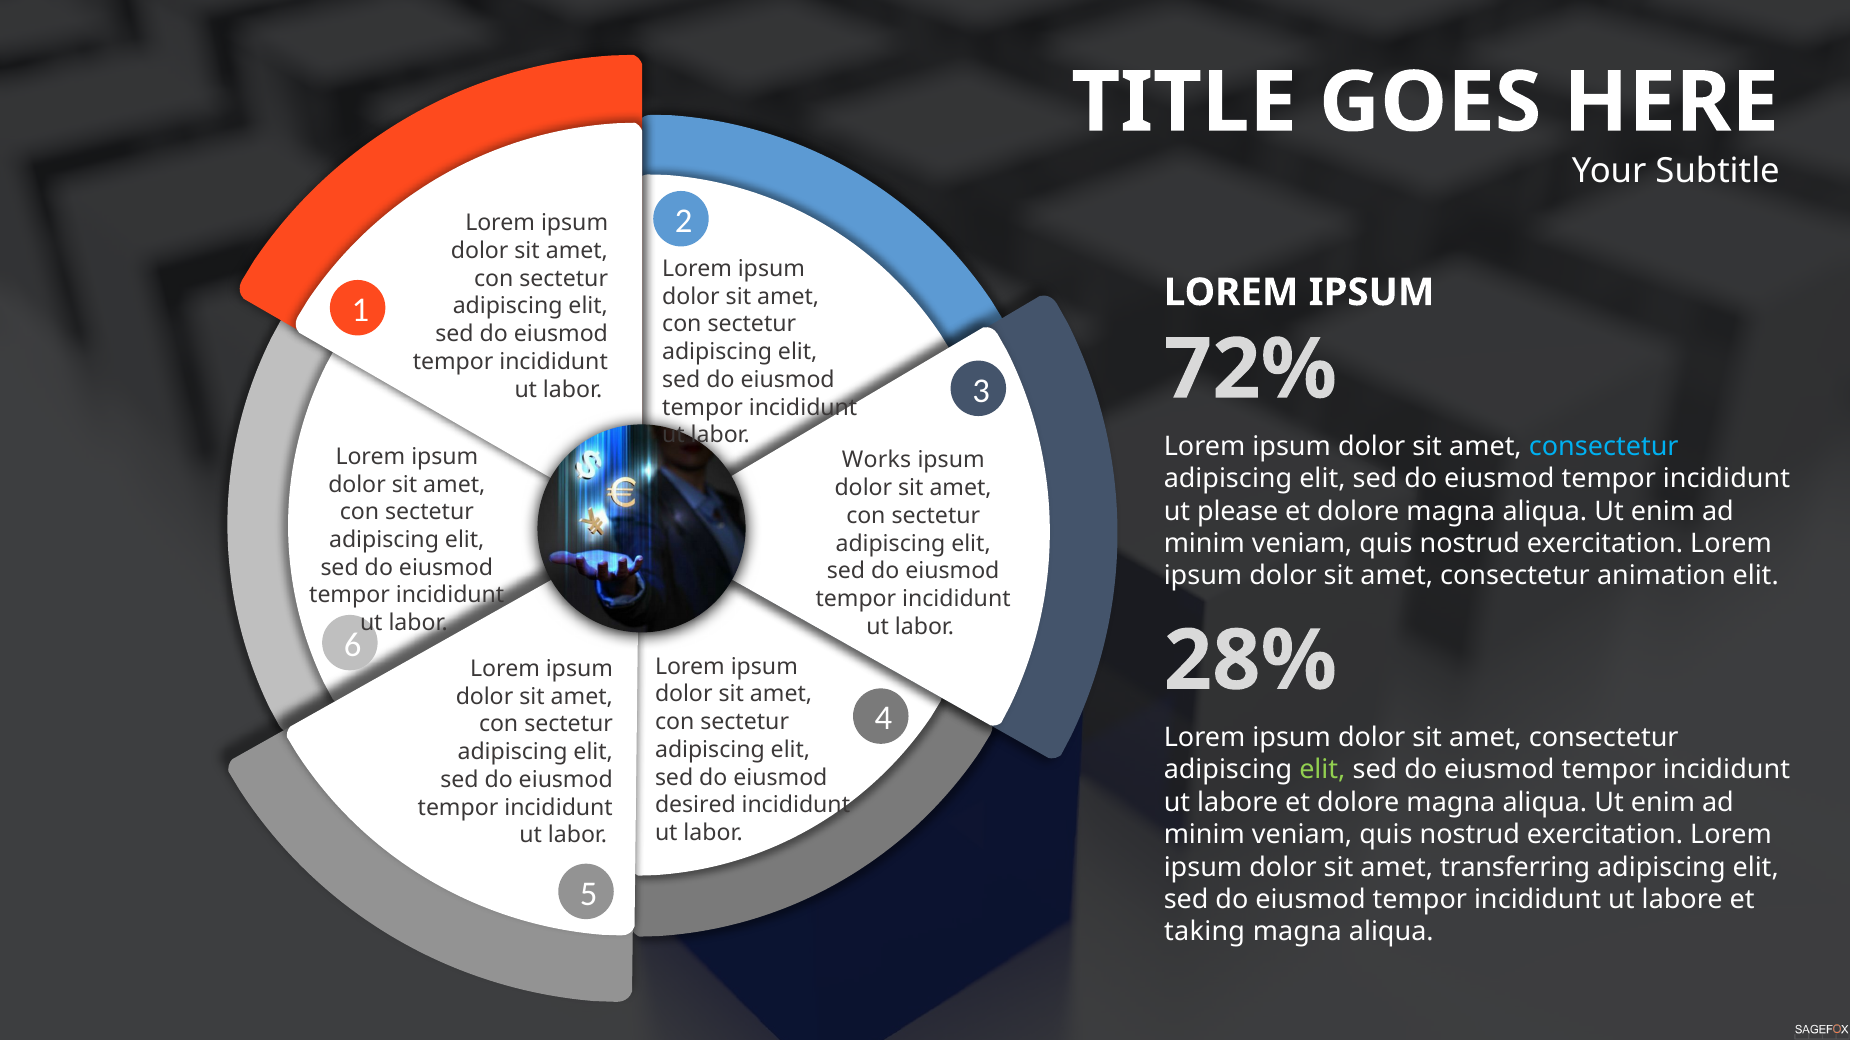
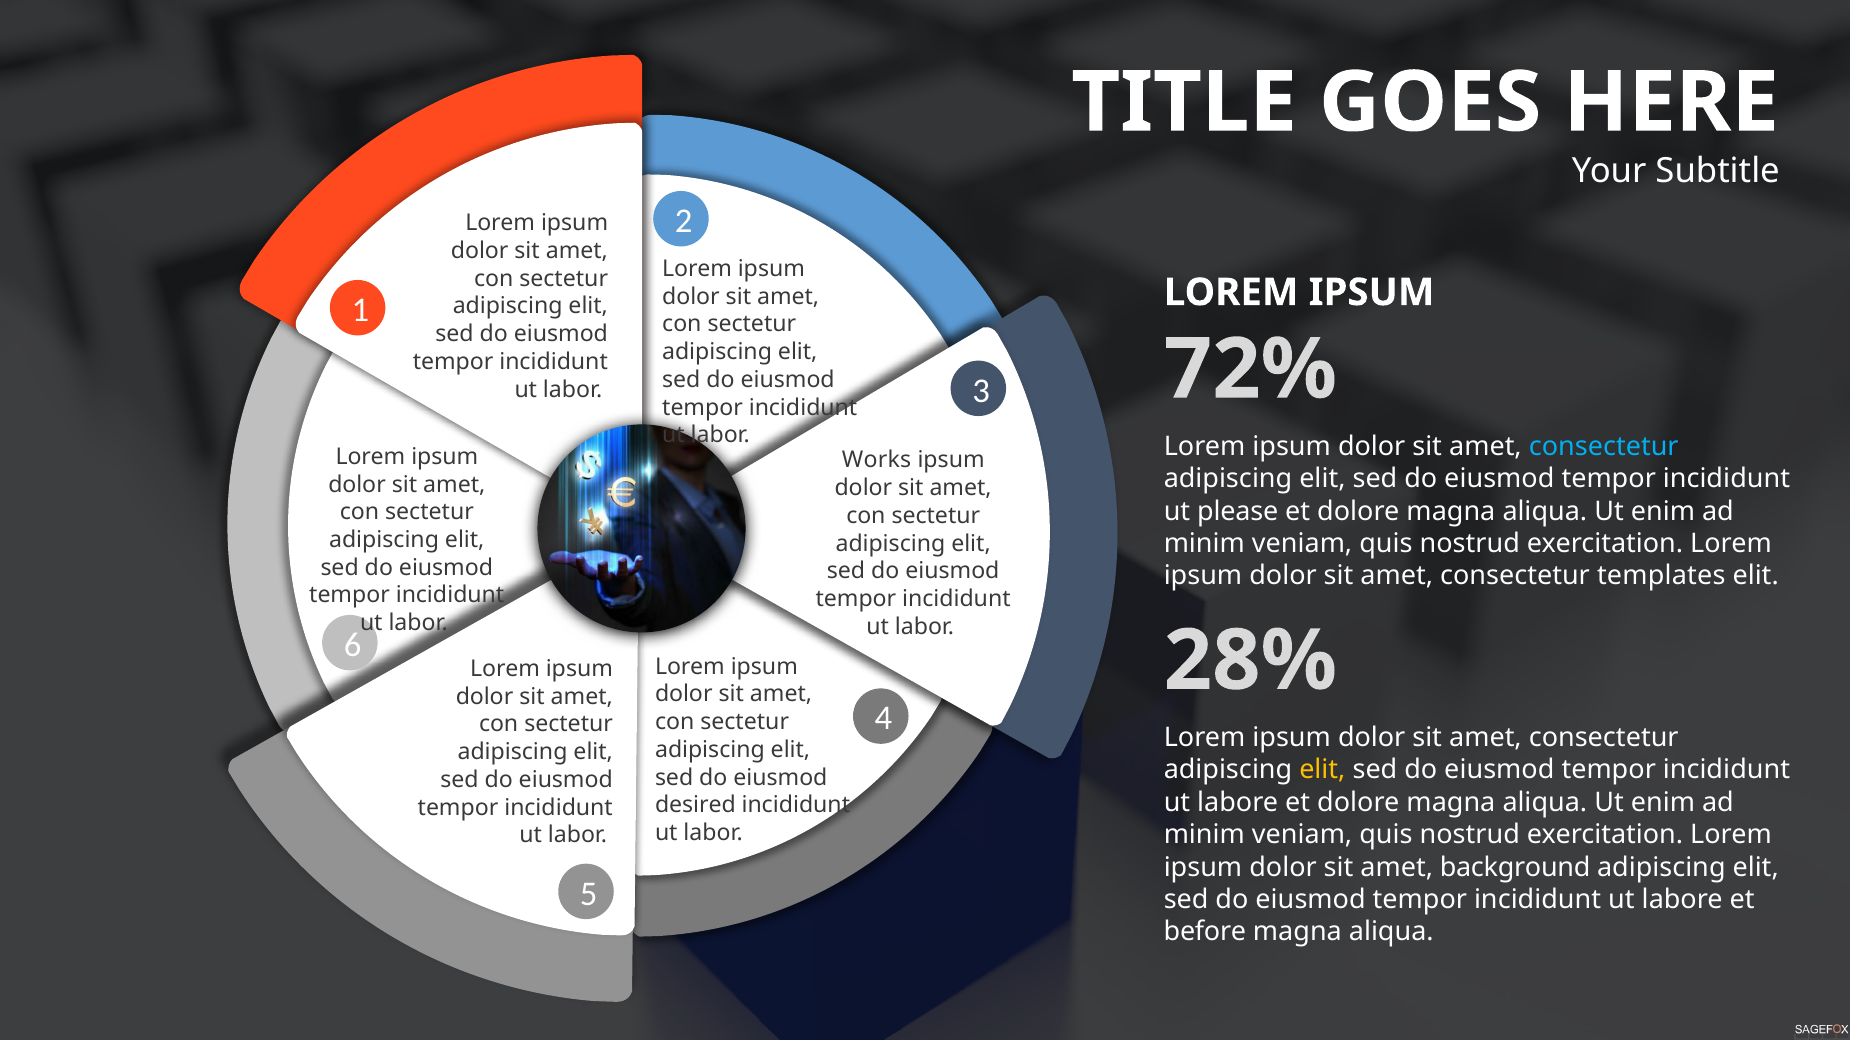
animation: animation -> templates (1661, 576)
elit colour: light green -> yellow (1322, 771)
transferring: transferring -> background (1515, 868)
taking: taking -> before (1205, 933)
